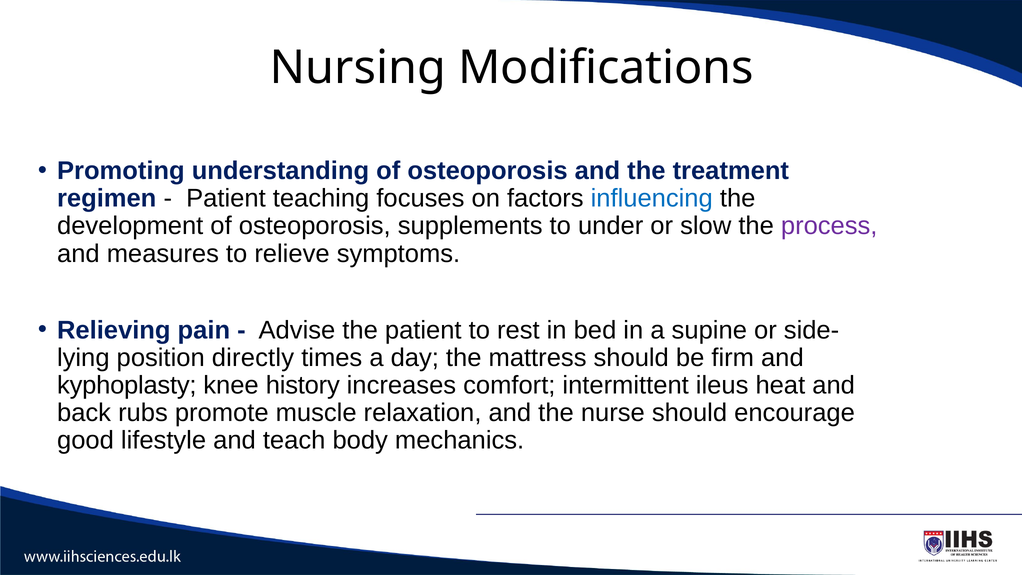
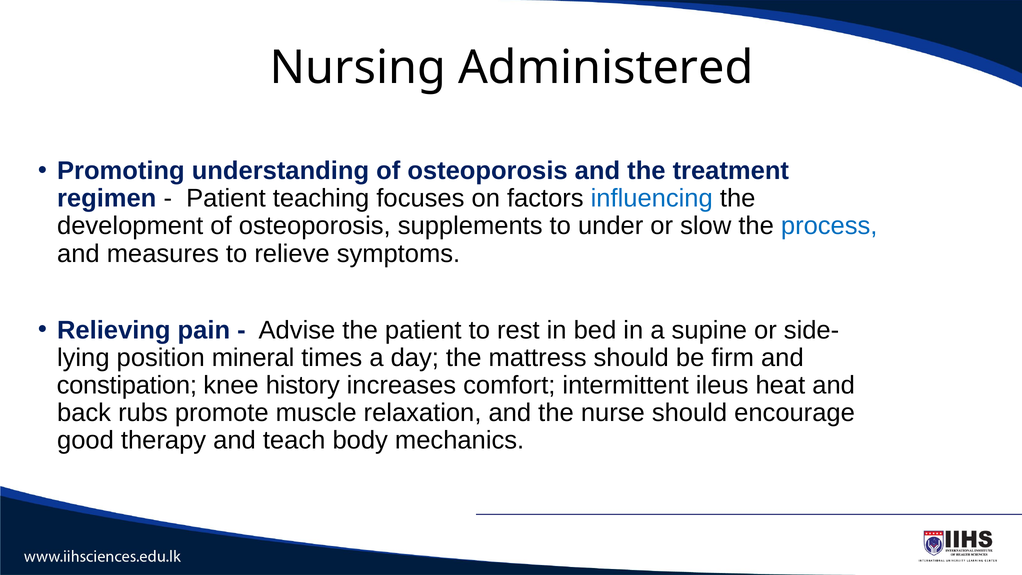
Modifications: Modifications -> Administered (606, 68)
process colour: purple -> blue (829, 226)
directly: directly -> mineral (253, 358)
kyphoplasty: kyphoplasty -> constipation (127, 385)
lifestyle: lifestyle -> therapy (164, 440)
